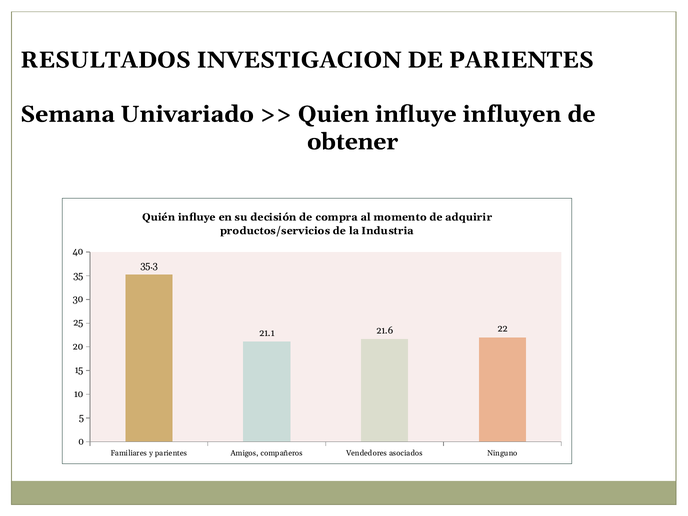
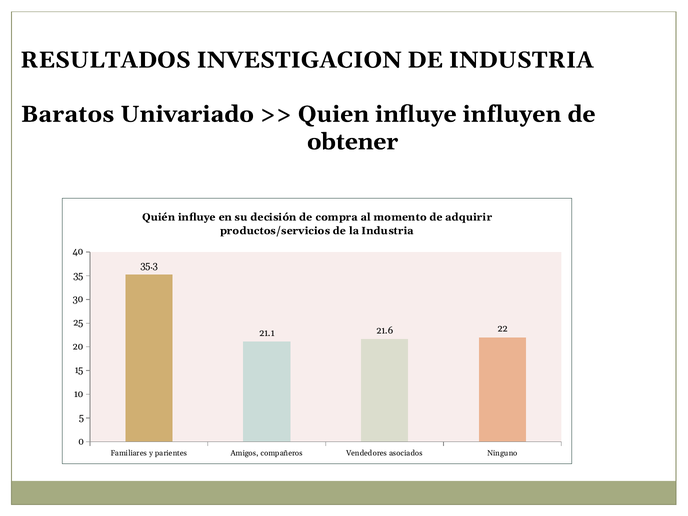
DE PARIENTES: PARIENTES -> INDUSTRIA (521, 60)
Semana: Semana -> Baratos (67, 114)
